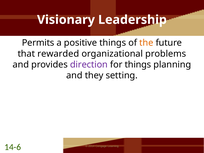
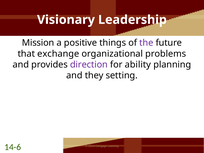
Permits: Permits -> Mission (38, 43)
the colour: orange -> purple (146, 43)
rewarded: rewarded -> exchange (58, 54)
for things: things -> ability (138, 65)
